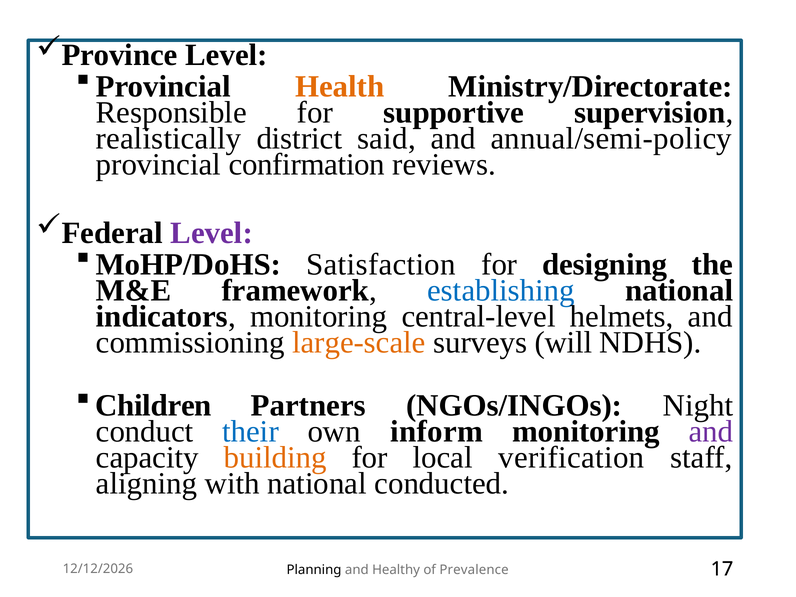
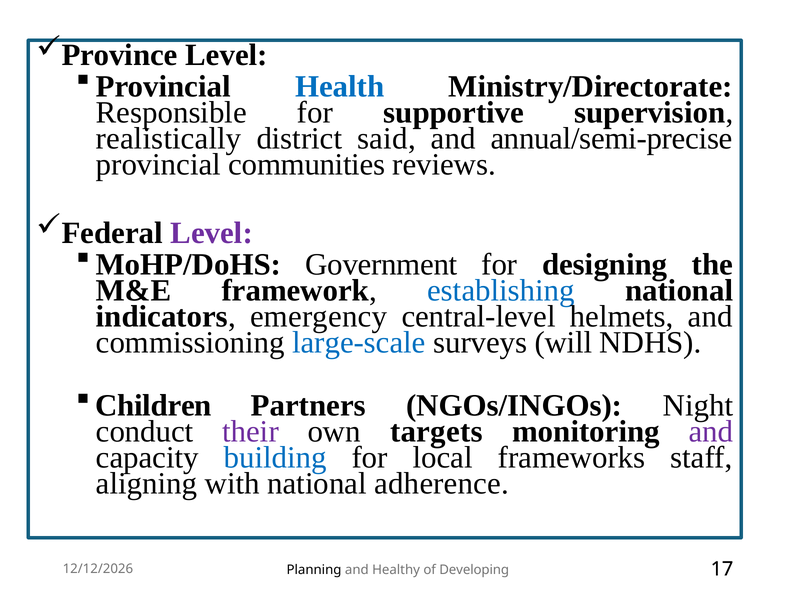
Health colour: orange -> blue (340, 86)
annual/semi-policy: annual/semi-policy -> annual/semi-precise (612, 138)
confirmation: confirmation -> communities (307, 164)
Satisfaction: Satisfaction -> Government (381, 264)
indicators monitoring: monitoring -> emergency (319, 317)
large-scale colour: orange -> blue (359, 343)
their colour: blue -> purple (251, 432)
inform: inform -> targets (437, 432)
building colour: orange -> blue (275, 458)
verification: verification -> frameworks (572, 458)
conducted: conducted -> adherence (442, 484)
Prevalence: Prevalence -> Developing (474, 570)
